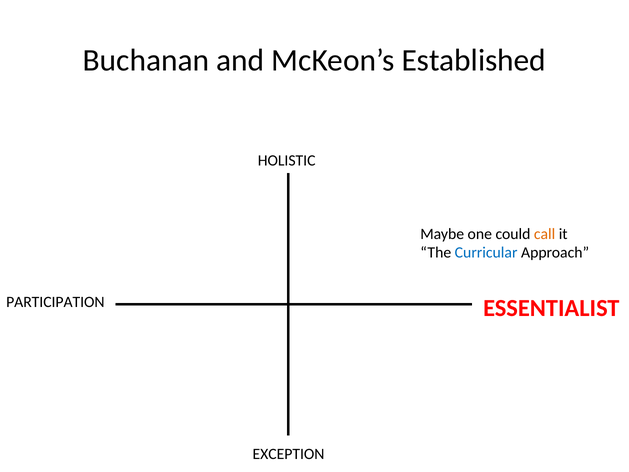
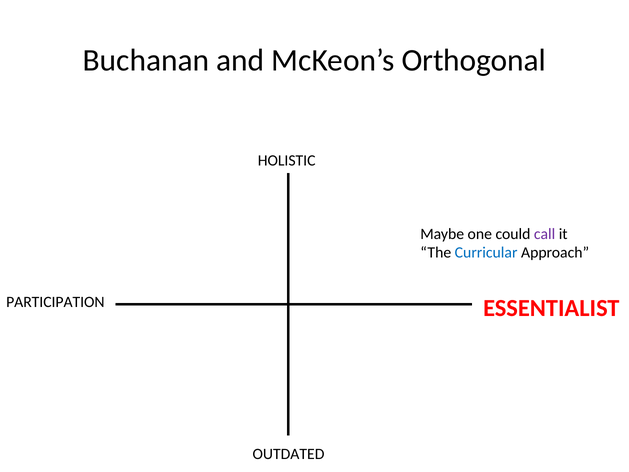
Established: Established -> Orthogonal (474, 60)
call colour: orange -> purple (545, 234)
EXCEPTION: EXCEPTION -> OUTDATED (288, 454)
